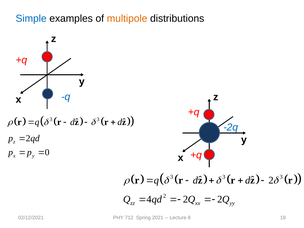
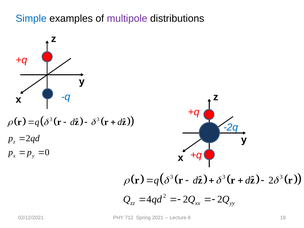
multipole colour: orange -> purple (127, 18)
